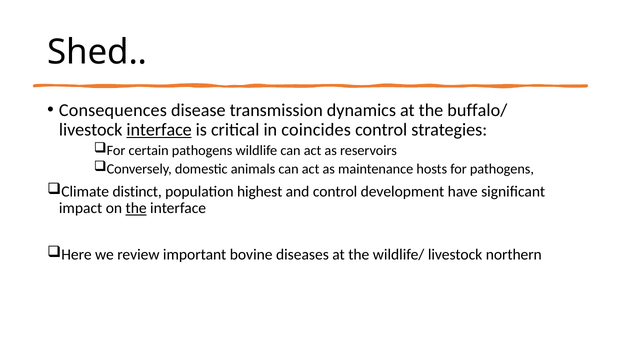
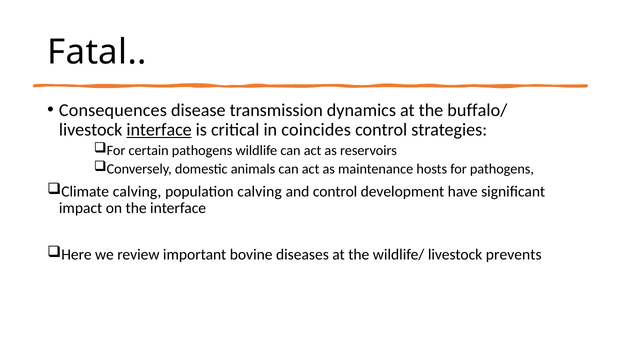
Shed: Shed -> Fatal (97, 52)
Climate distinct: distinct -> calving (137, 192)
population highest: highest -> calving (260, 192)
the underline: present -> none (136, 208)
northern: northern -> prevents (514, 255)
